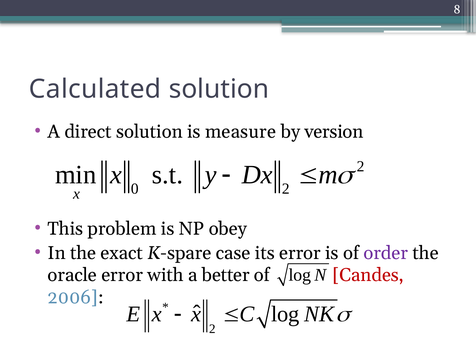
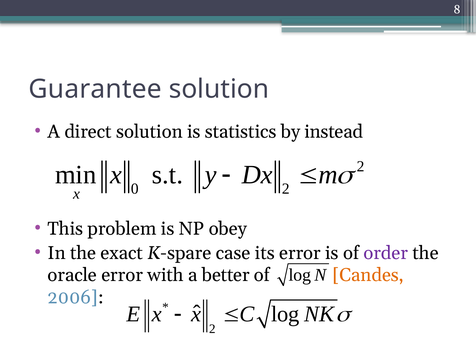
Calculated: Calculated -> Guarantee (95, 89)
measure: measure -> statistics (241, 132)
version: version -> instead (334, 132)
Candes colour: red -> orange (368, 275)
